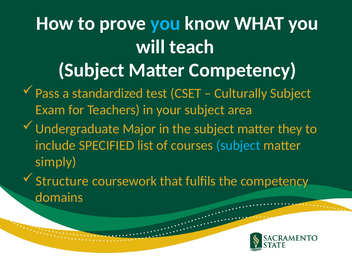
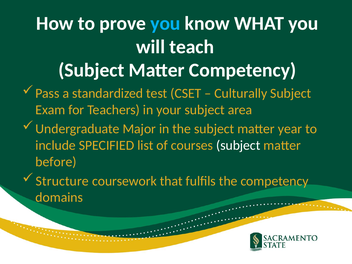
they: they -> year (290, 129)
subject colour: light blue -> white (238, 145)
simply: simply -> before (56, 162)
